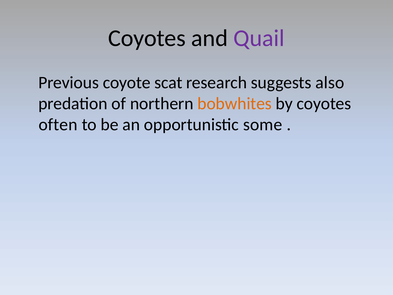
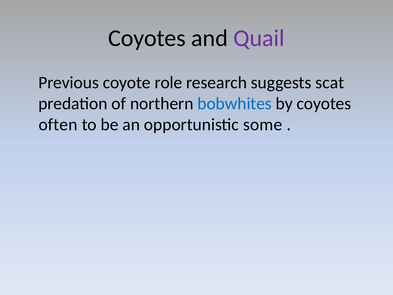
scat: scat -> role (168, 82)
also: also -> scat (330, 82)
bobwhites colour: orange -> blue (235, 103)
